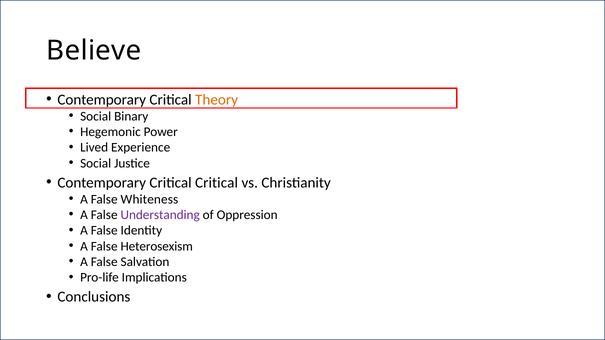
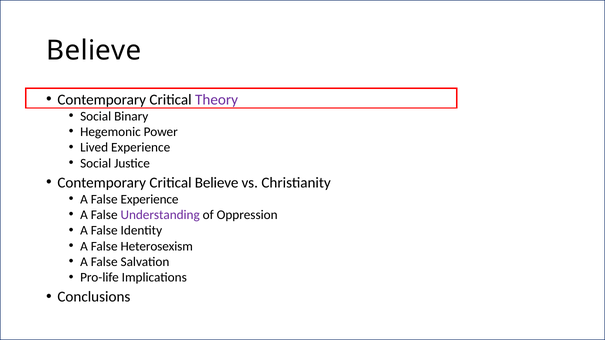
Theory colour: orange -> purple (217, 100)
Critical Critical: Critical -> Believe (217, 183)
False Whiteness: Whiteness -> Experience (150, 199)
